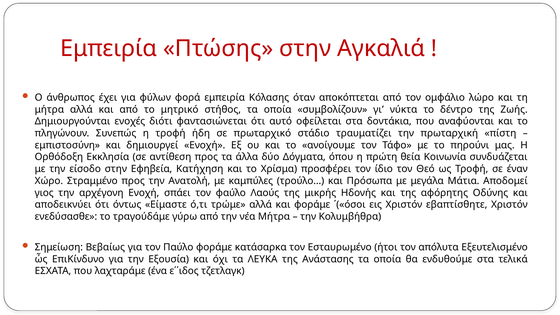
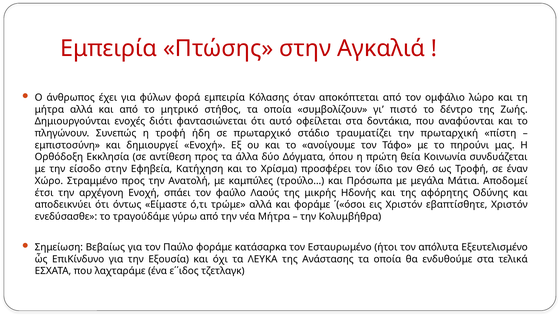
νύκτα: νύκτα -> πιστό (404, 109)
γιος: γιος -> έτσι (44, 193)
